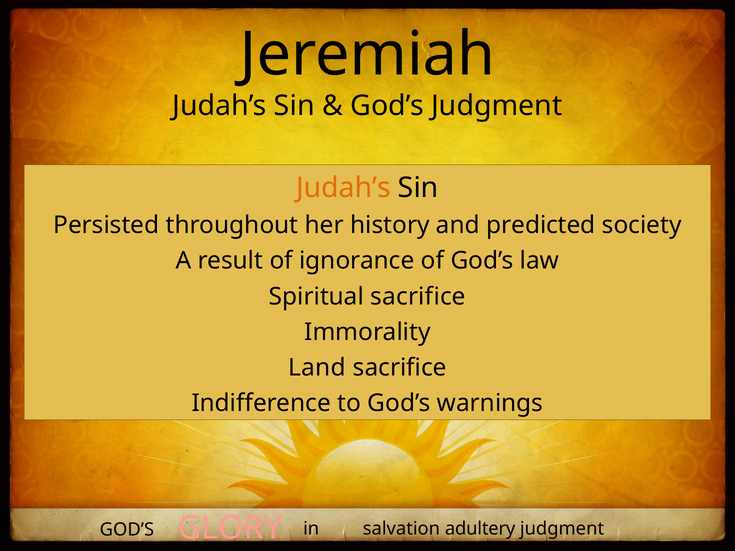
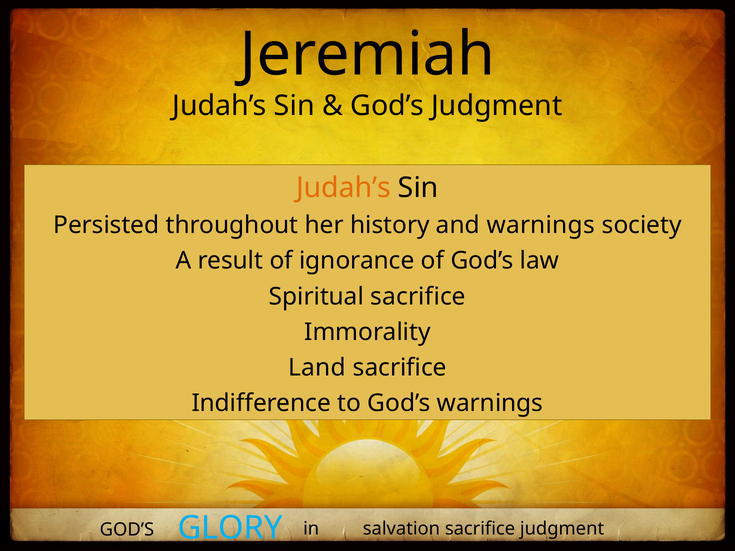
and predicted: predicted -> warnings (541, 225)
GLORY colour: pink -> light blue (230, 528)
salvation adultery: adultery -> sacrifice (480, 529)
